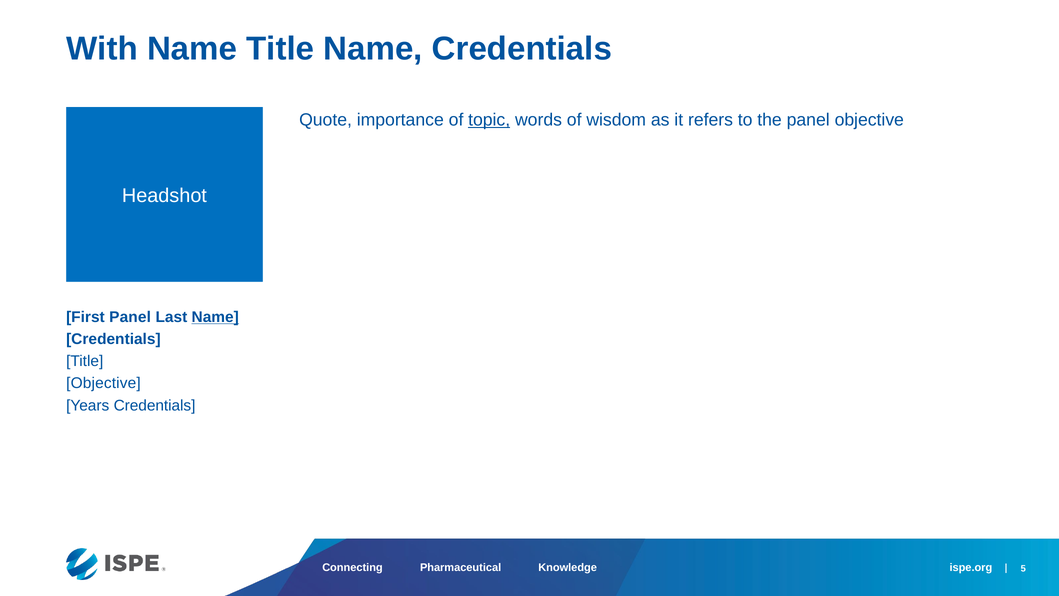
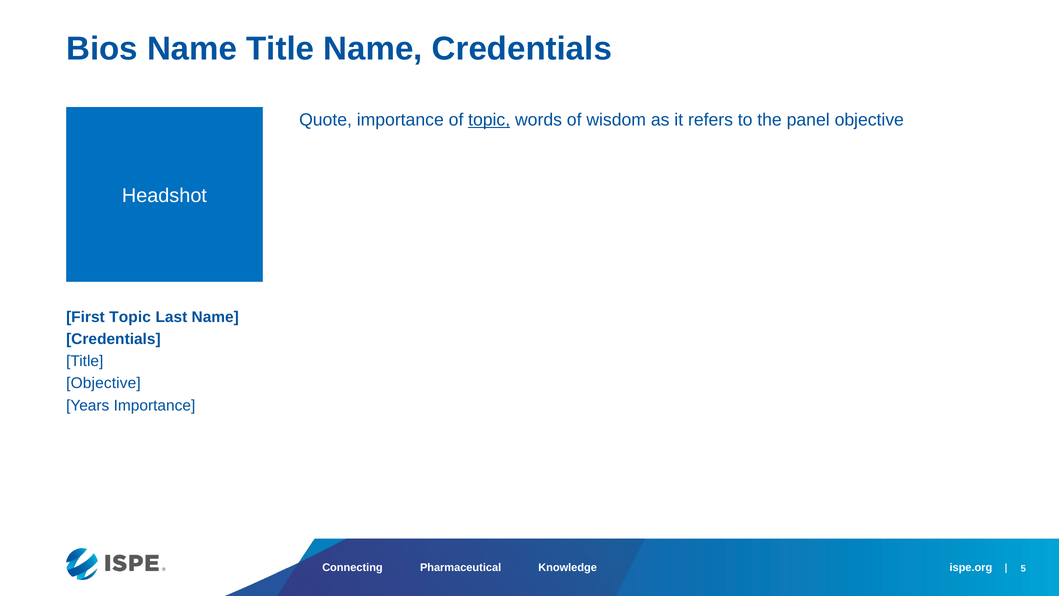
With: With -> Bios (102, 49)
First Panel: Panel -> Topic (130, 317)
Name underline: present -> none (215, 317)
Years Credentials: Credentials -> Importance (154, 405)
